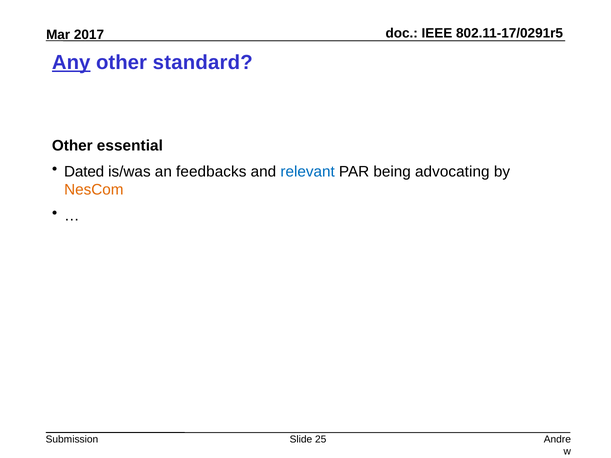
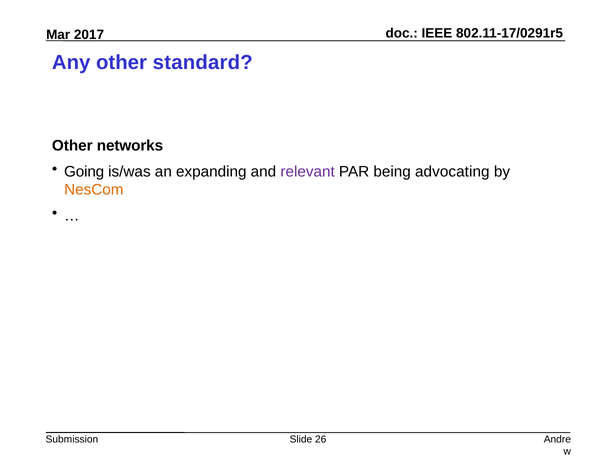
Any underline: present -> none (71, 63)
essential: essential -> networks (130, 146)
Dated: Dated -> Going (84, 172)
feedbacks: feedbacks -> expanding (211, 172)
relevant colour: blue -> purple (308, 172)
25: 25 -> 26 (321, 439)
